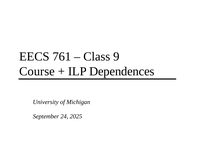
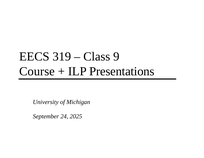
761: 761 -> 319 (62, 56)
Dependences: Dependences -> Presentations (122, 71)
